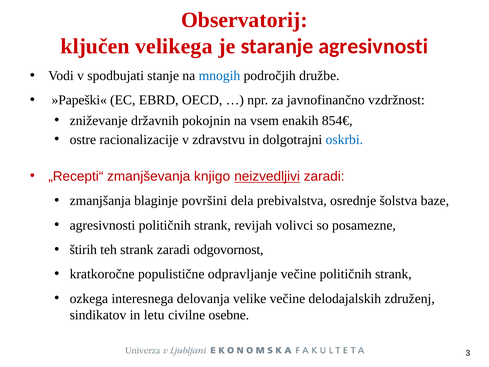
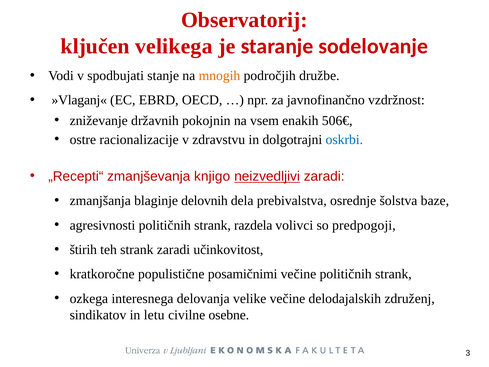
staranje agresivnosti: agresivnosti -> sodelovanje (373, 46)
mnogih colour: blue -> orange (219, 76)
»Papeški«: »Papeški« -> »Vlaganj« (79, 100)
854€: 854€ -> 506€ (337, 120)
površini: površini -> delovnih (204, 201)
revijah: revijah -> razdela (253, 225)
posamezne: posamezne -> predpogoji (364, 225)
odgovornost: odgovornost -> učinkovitost (228, 249)
odpravljanje: odpravljanje -> posamičnimi (243, 274)
